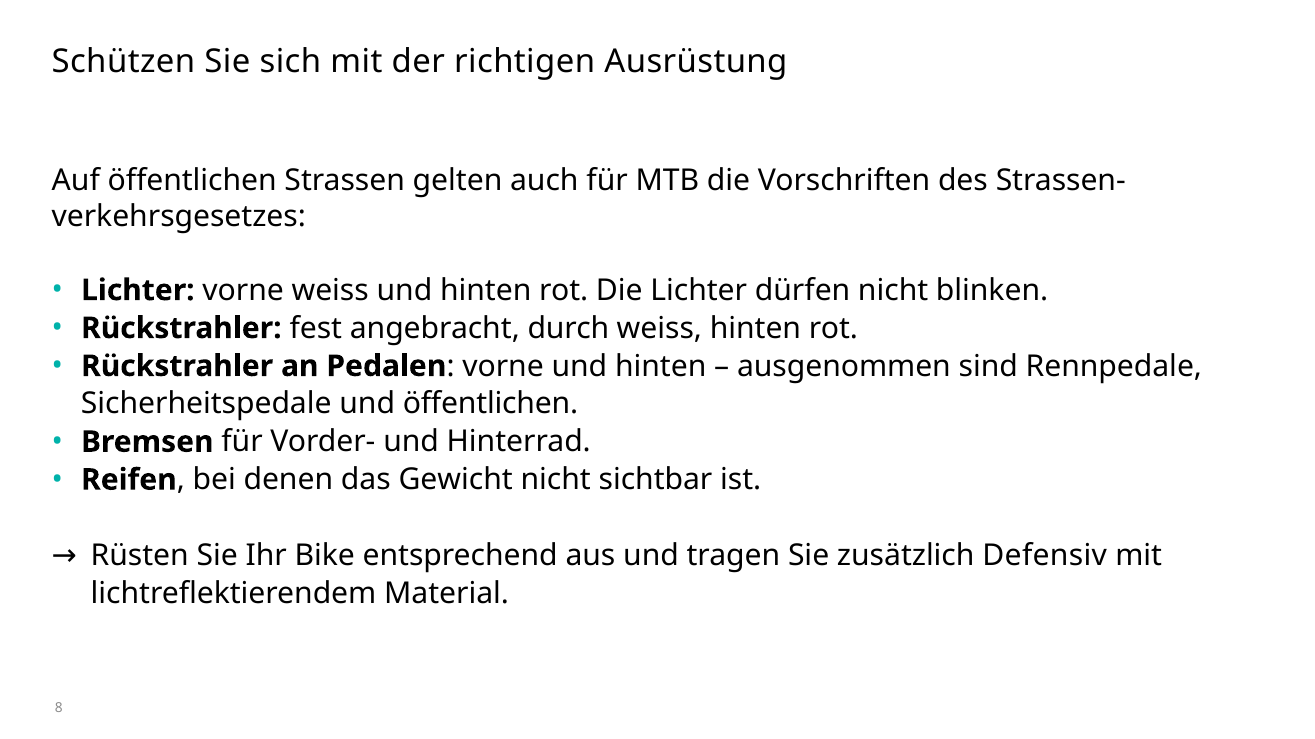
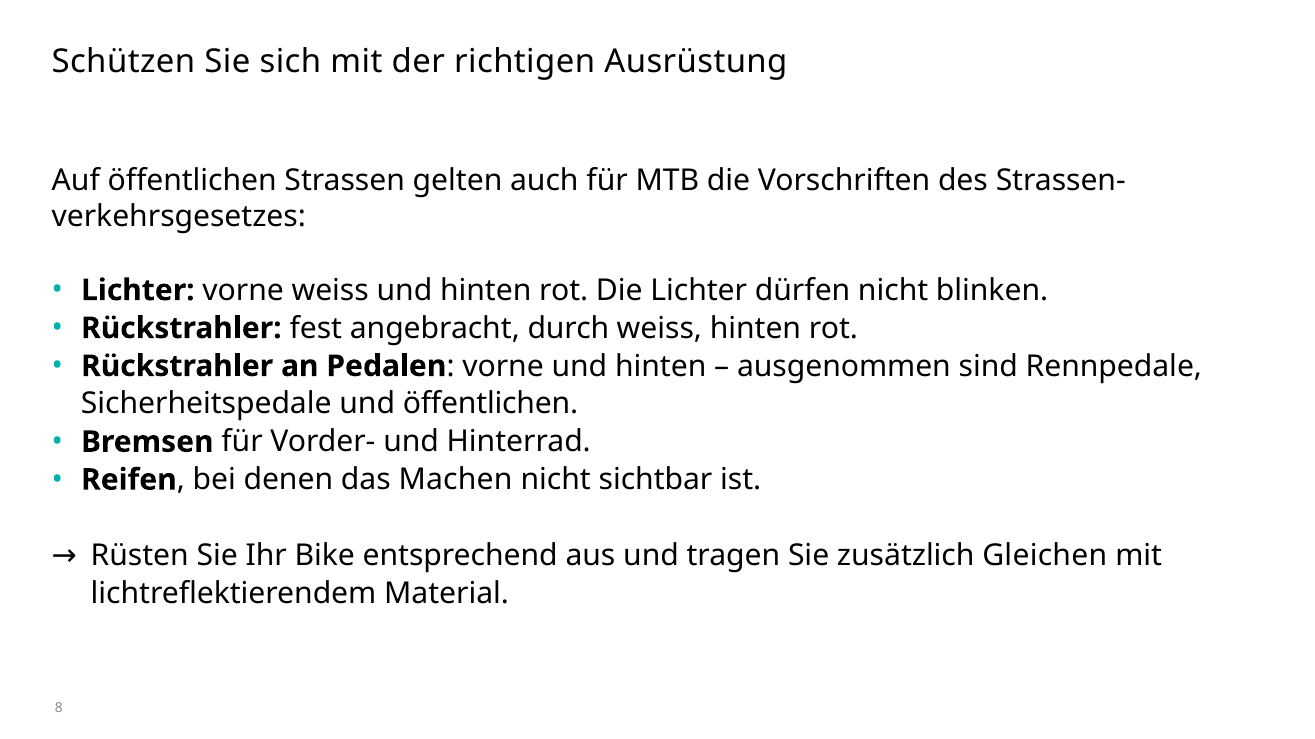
Gewicht: Gewicht -> Machen (456, 480)
Defensiv: Defensiv -> Gleichen (1045, 556)
